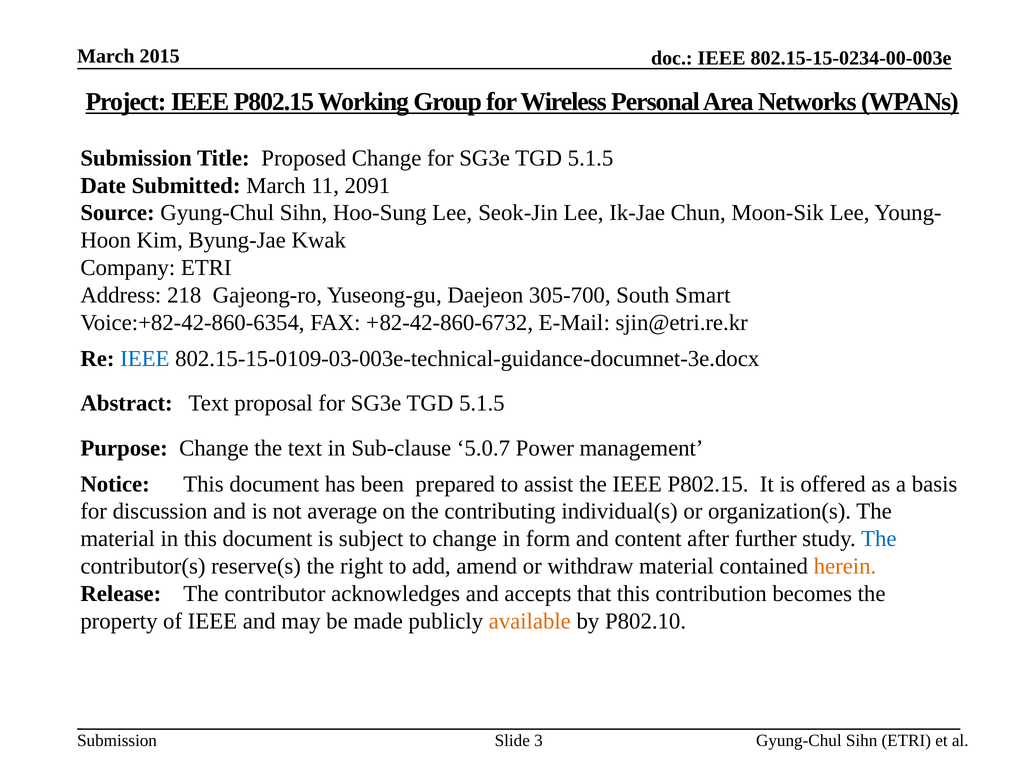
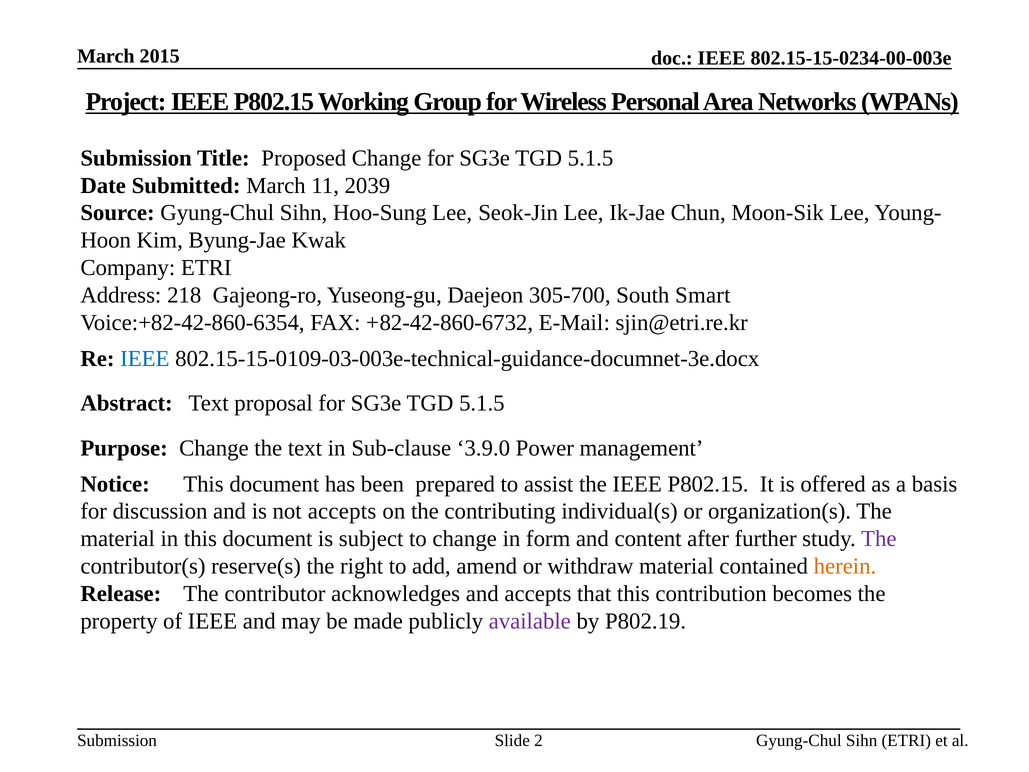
2091: 2091 -> 2039 (367, 185)
5.0.7: 5.0.7 -> 3.9.0 (483, 448)
not average: average -> accepts (342, 511)
The colour: blue -> purple (879, 539)
available colour: orange -> purple (530, 621)
P802.10: P802.10 -> P802.19 (646, 621)
3: 3 -> 2 (538, 740)
